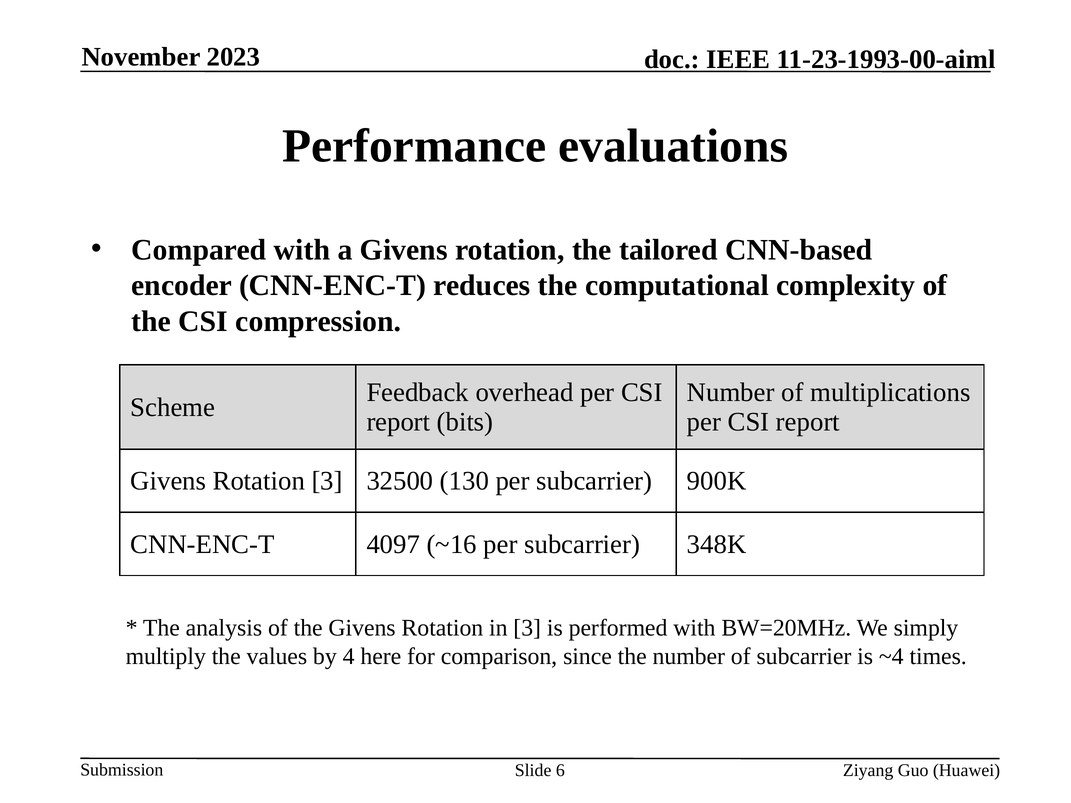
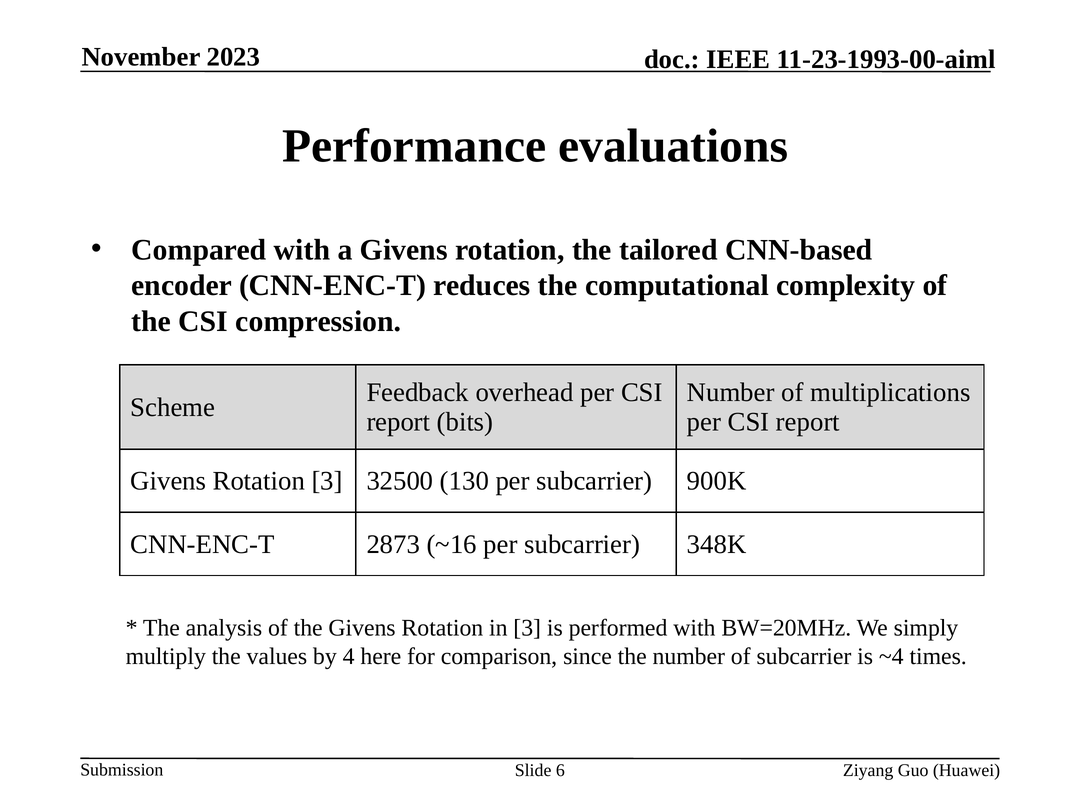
4097: 4097 -> 2873 (393, 544)
